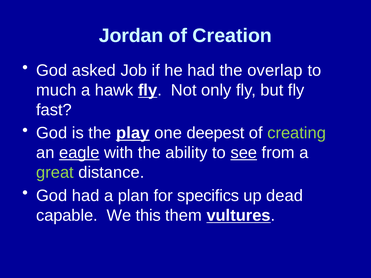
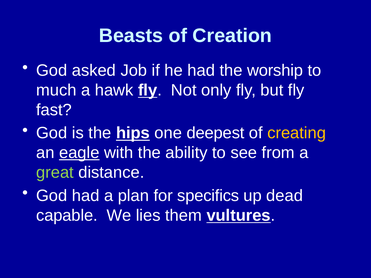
Jordan: Jordan -> Beasts (131, 36)
overlap: overlap -> worship (275, 70)
play: play -> hips (133, 133)
creating colour: light green -> yellow (297, 133)
see underline: present -> none (244, 153)
this: this -> lies (148, 216)
